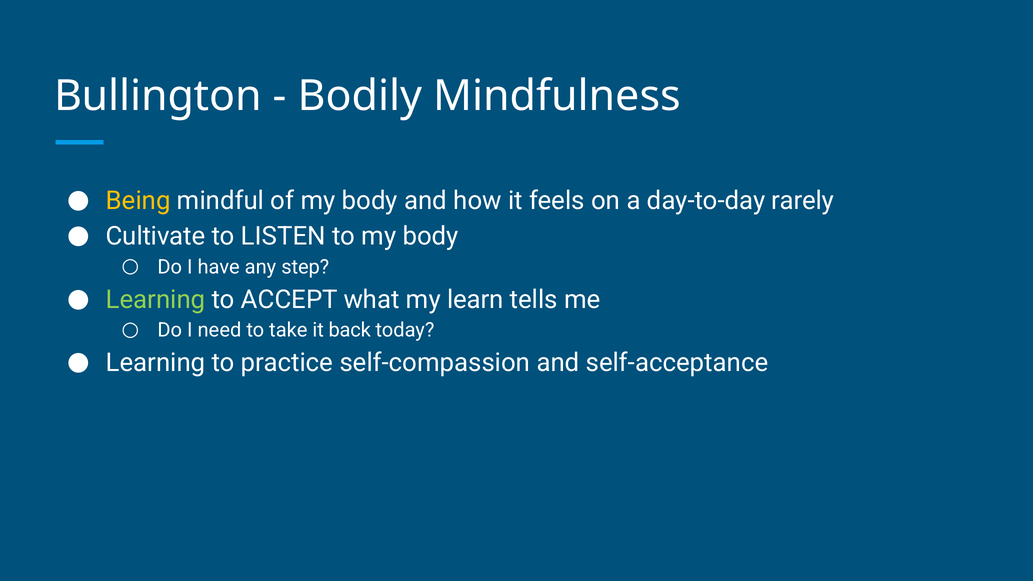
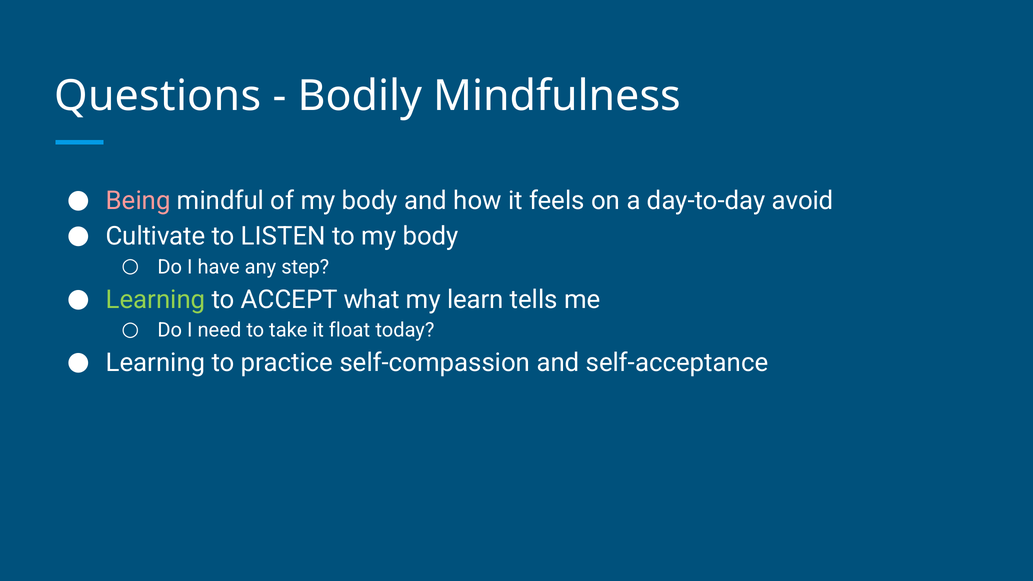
Bullington: Bullington -> Questions (158, 96)
Being colour: yellow -> pink (138, 201)
rarely: rarely -> avoid (803, 201)
back: back -> float (349, 330)
